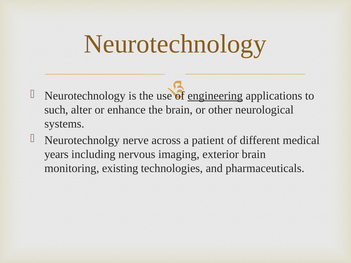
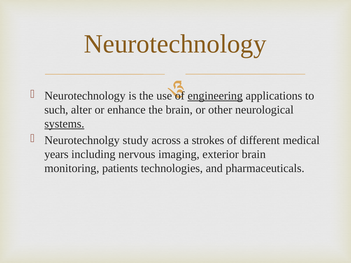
systems underline: none -> present (64, 124)
nerve: nerve -> study (136, 140)
patient: patient -> strokes (208, 140)
existing: existing -> patients (120, 168)
